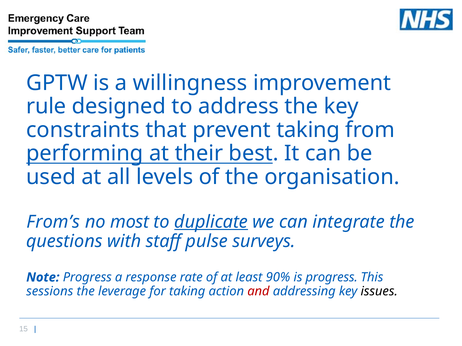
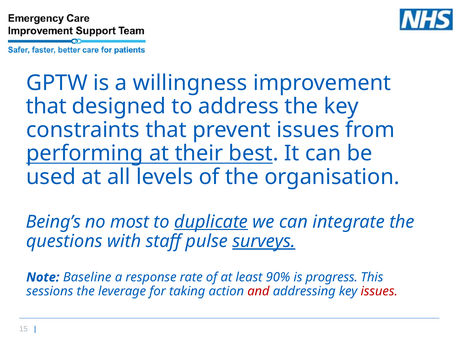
rule: rule -> that (46, 107)
prevent taking: taking -> issues (308, 130)
From’s: From’s -> Being’s (53, 222)
surveys underline: none -> present (264, 242)
Note Progress: Progress -> Baseline (87, 278)
issues colour: black -> red (379, 292)
